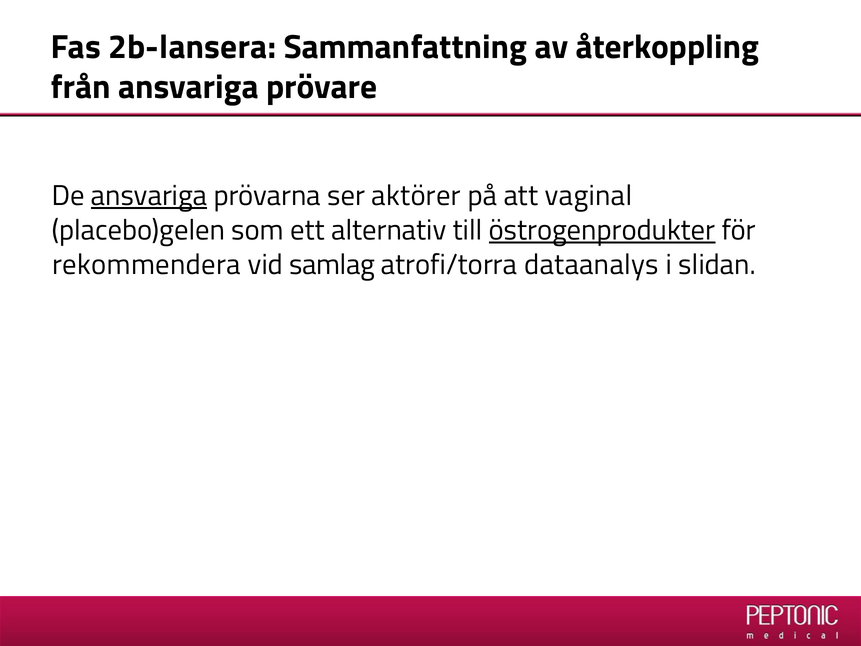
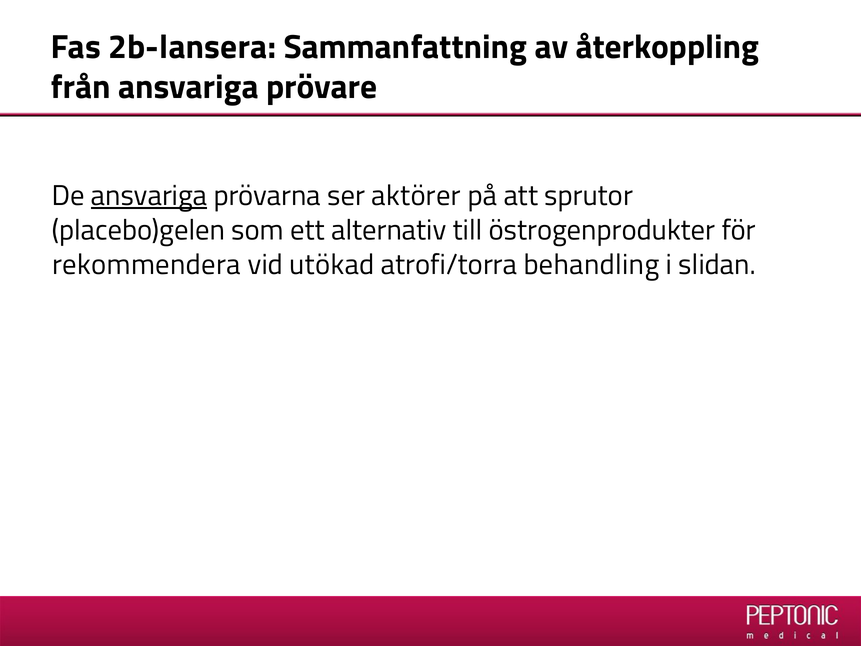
vaginal: vaginal -> sprutor (589, 196)
östrogenprodukter underline: present -> none (602, 230)
samlag: samlag -> utökad (332, 264)
dataanalys: dataanalys -> behandling (591, 264)
